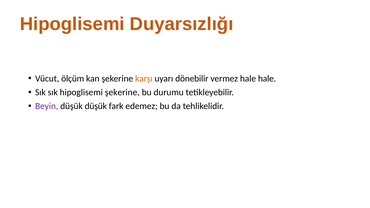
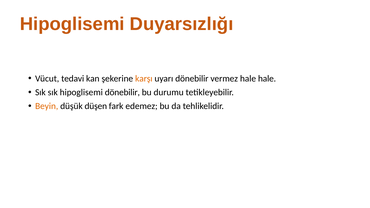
ölçüm: ölçüm -> tedavi (73, 79)
hipoglisemi şekerine: şekerine -> dönebilir (122, 92)
Beyin colour: purple -> orange (47, 106)
düşük düşük: düşük -> düşen (96, 106)
